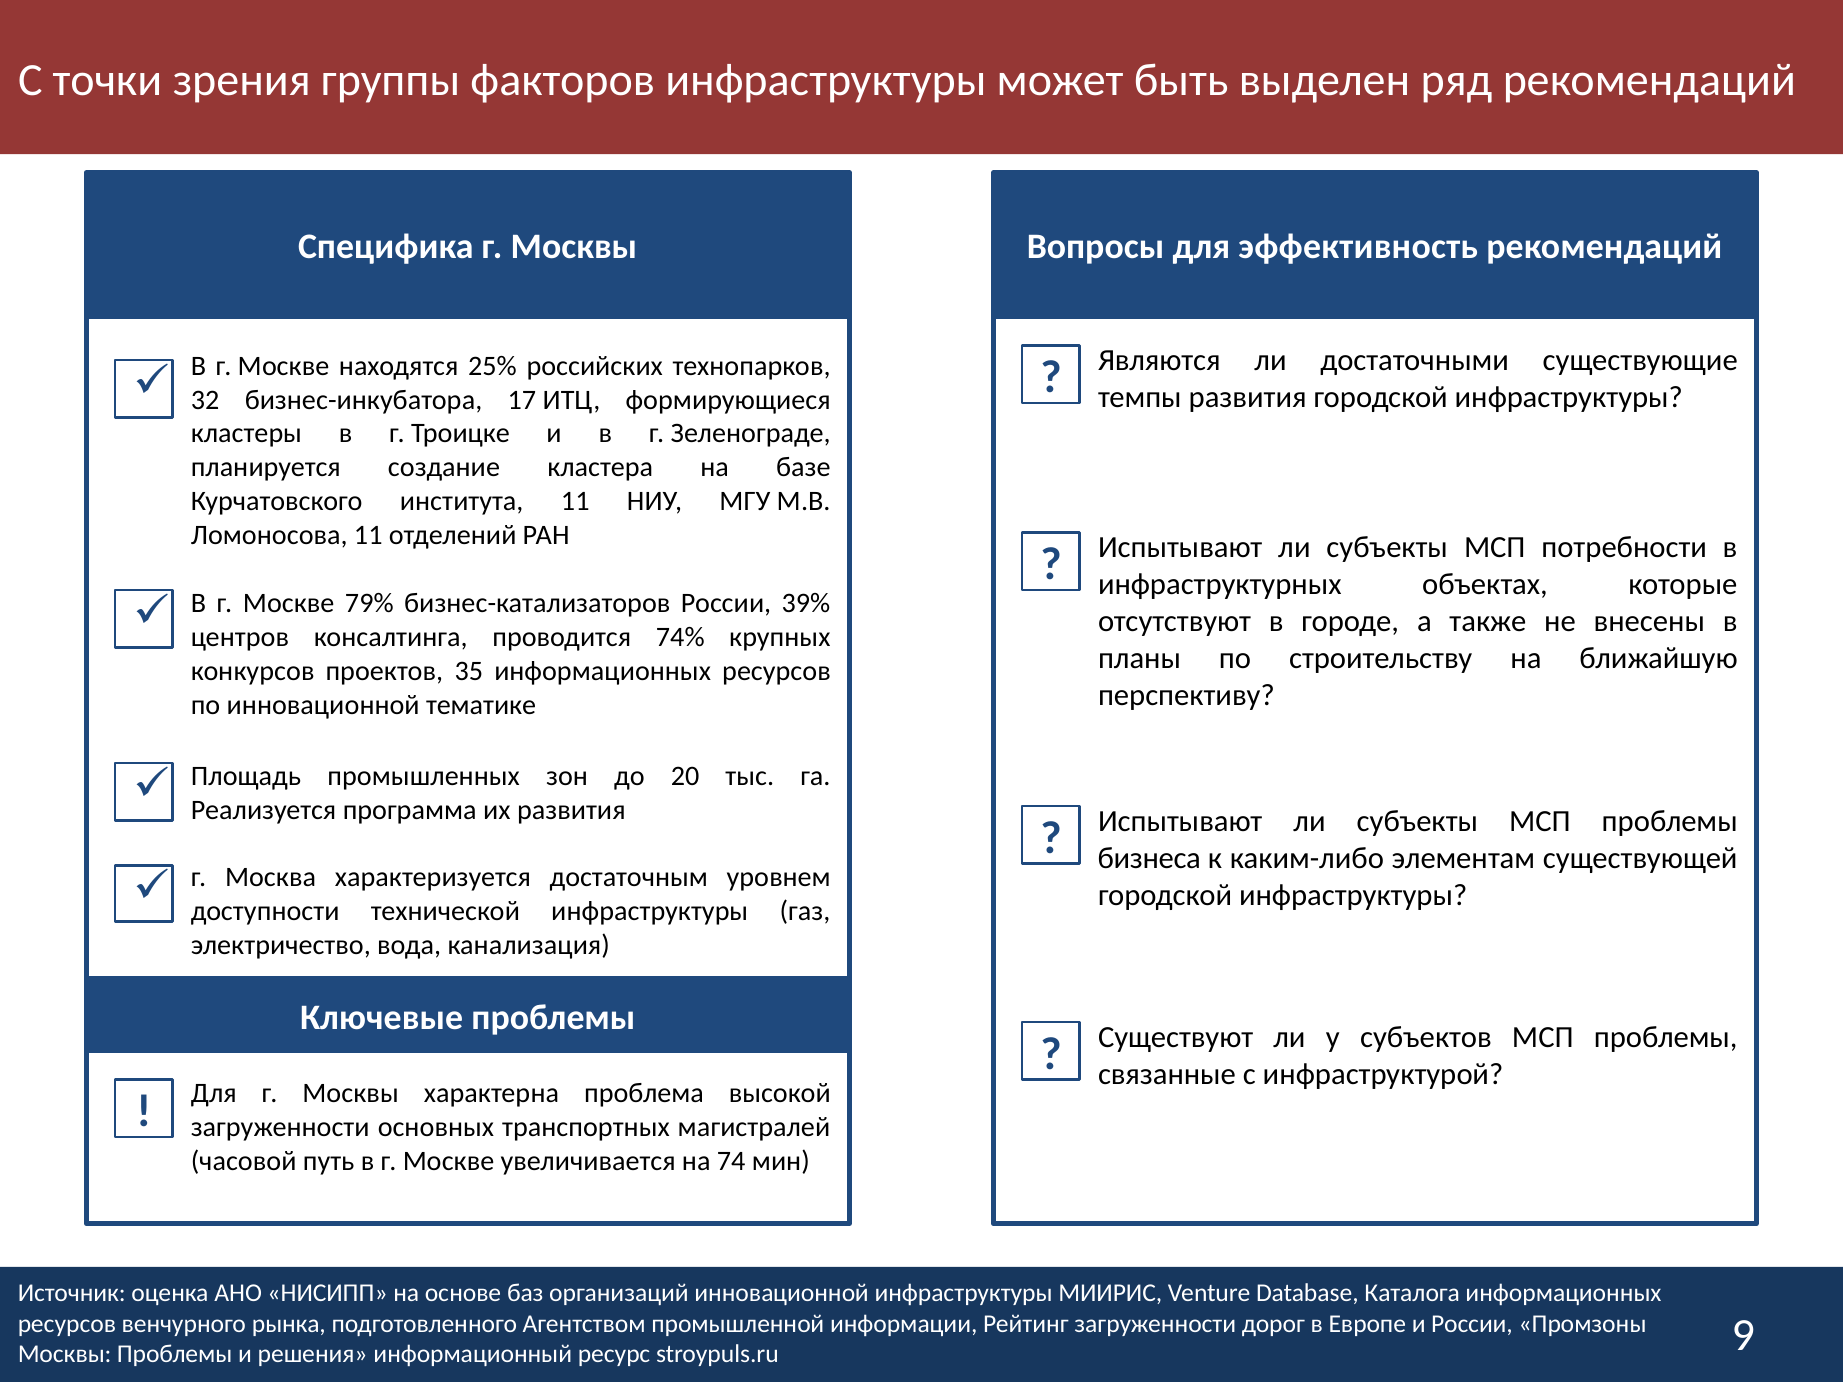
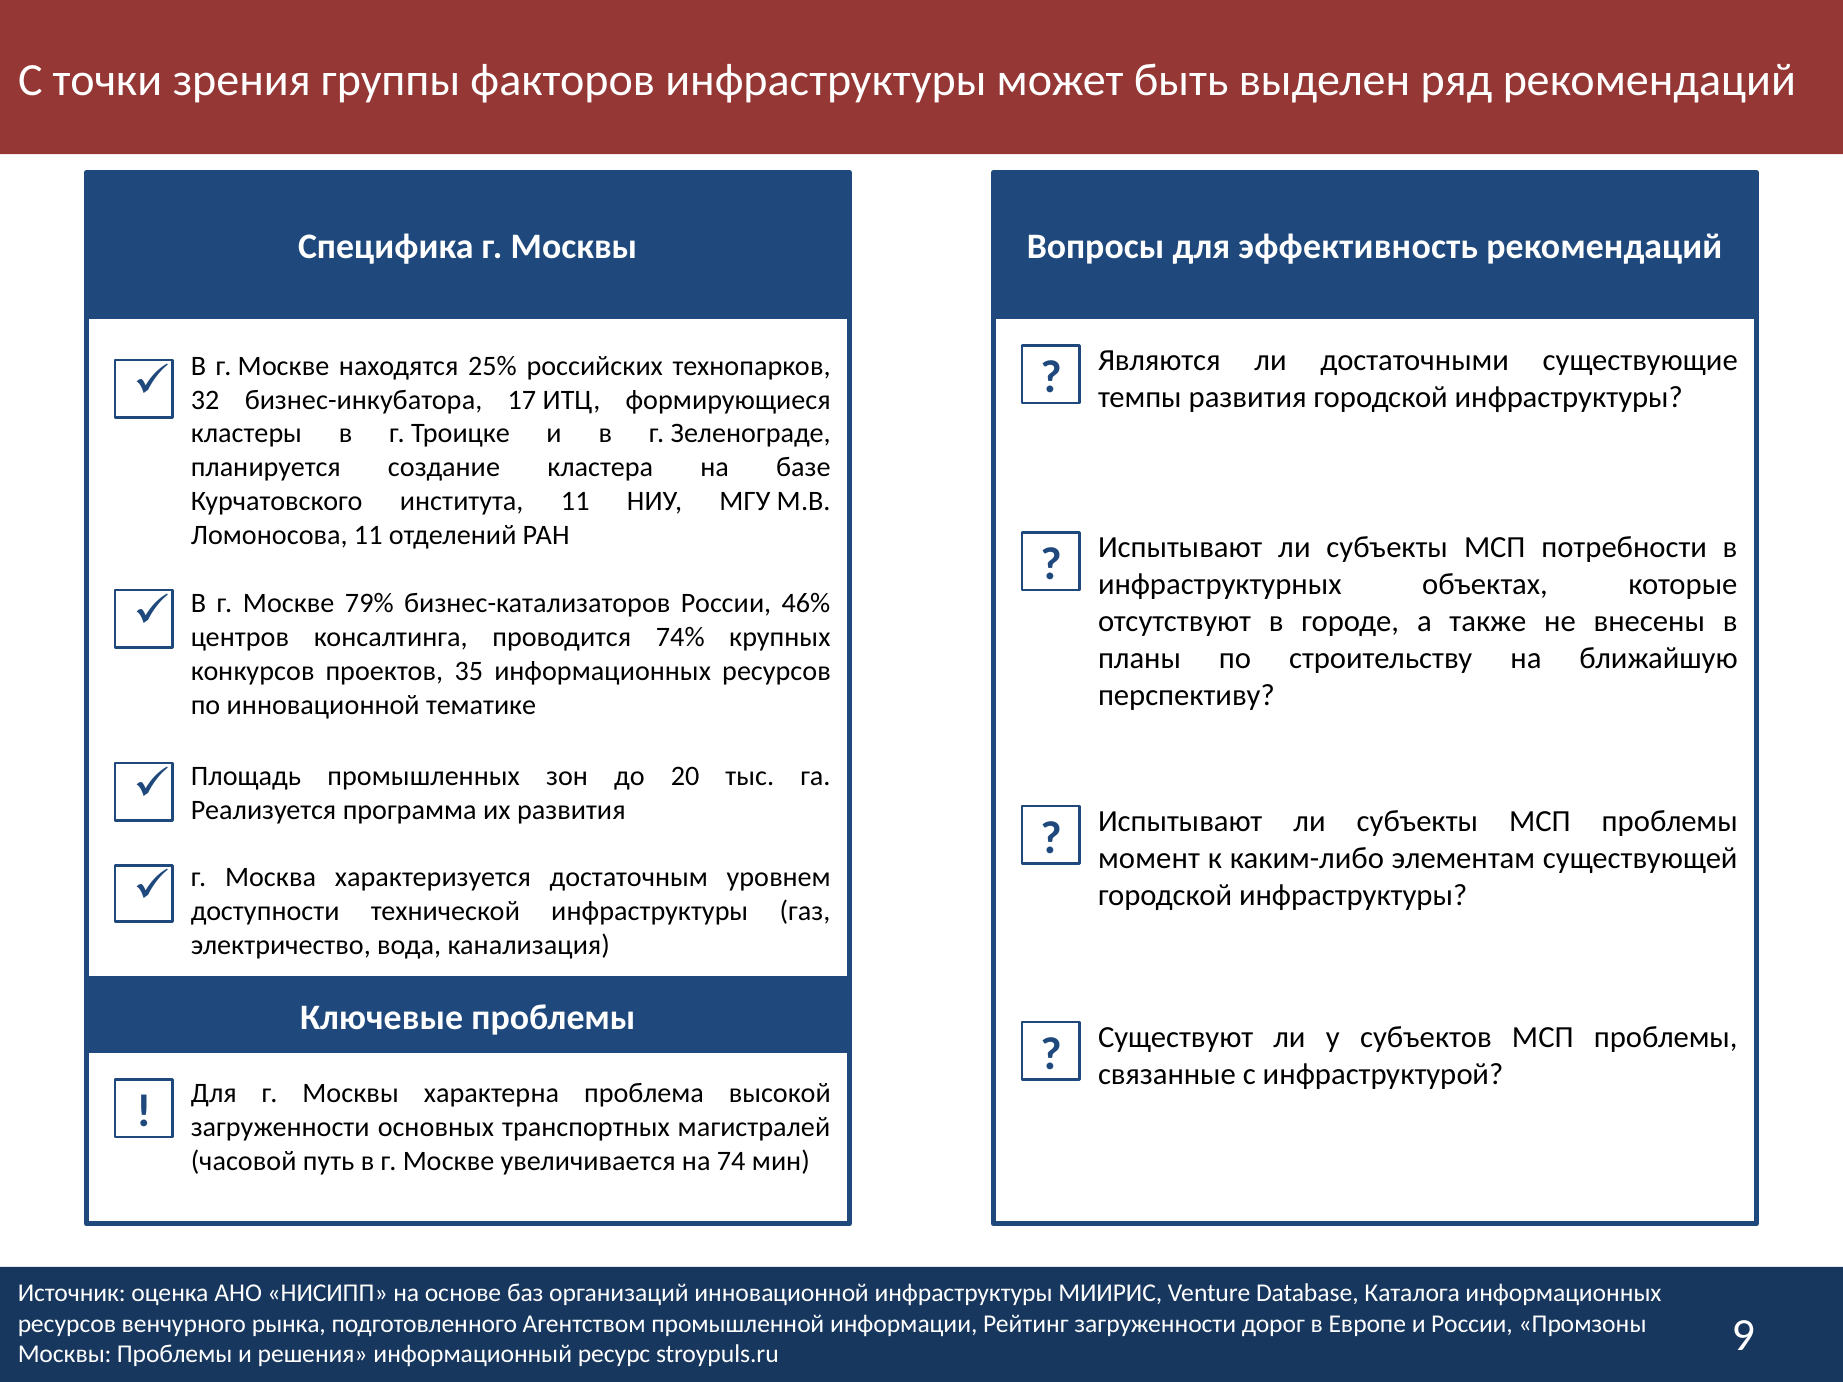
39%: 39% -> 46% (806, 604)
бизнеса: бизнеса -> момент (1149, 858)
